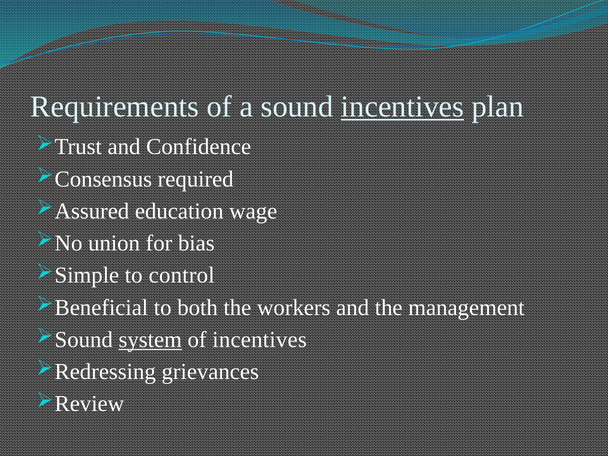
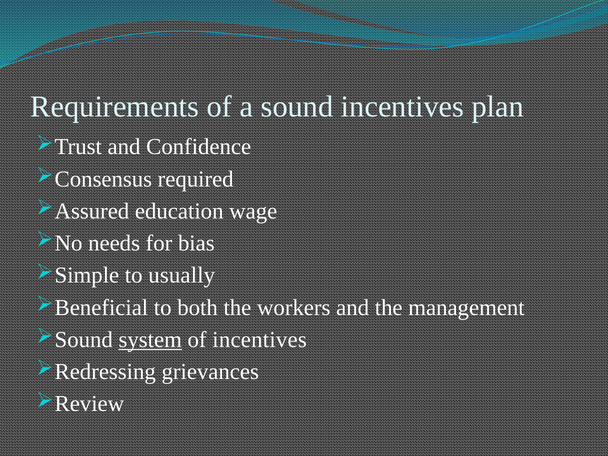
incentives underline: present -> none (402, 107)
union: union -> needs (114, 243)
control: control -> usually (182, 275)
